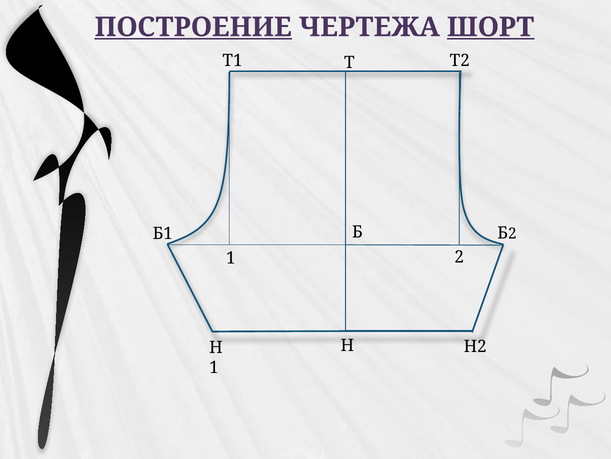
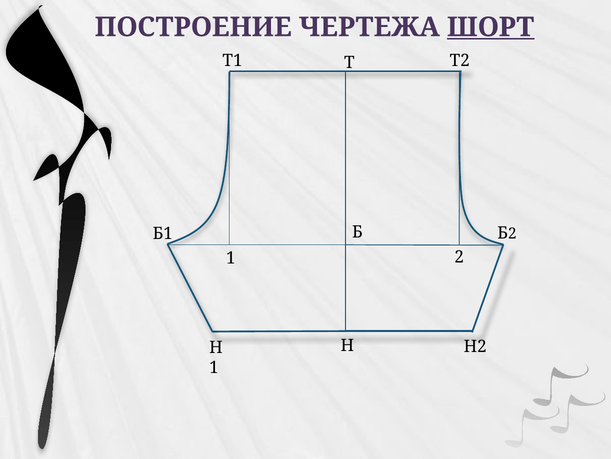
ПОСТРОЕНИЕ underline: present -> none (193, 27)
